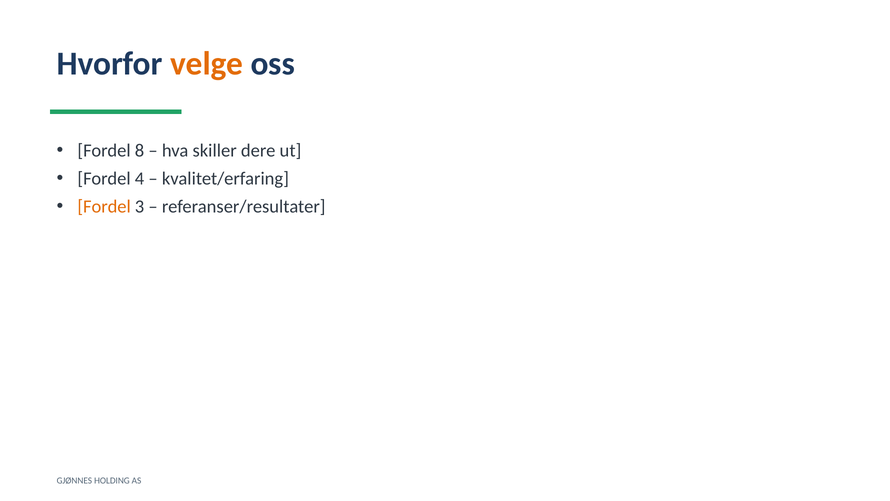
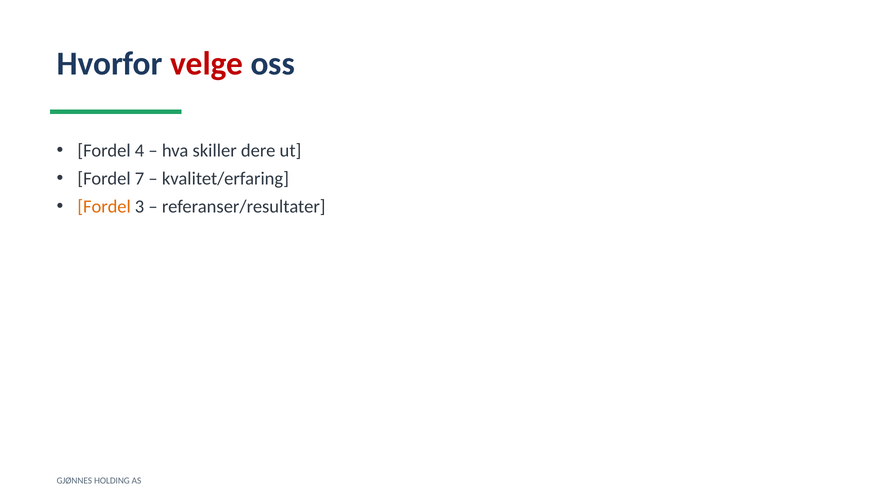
velge colour: orange -> red (207, 64)
8: 8 -> 4 (140, 151)
4: 4 -> 7 (140, 179)
